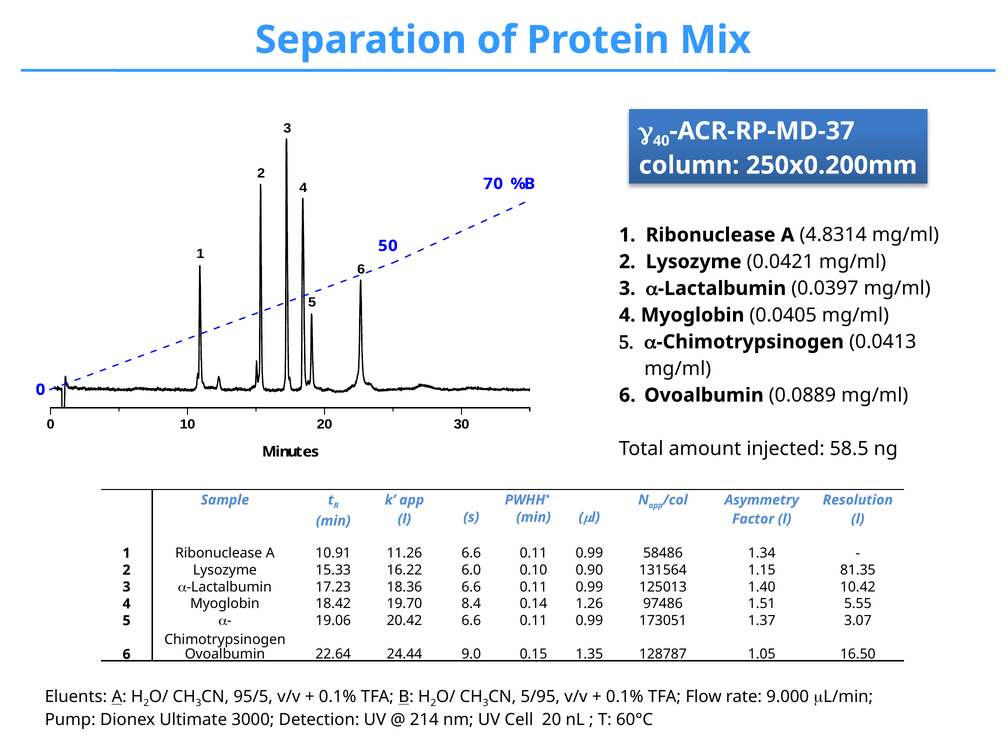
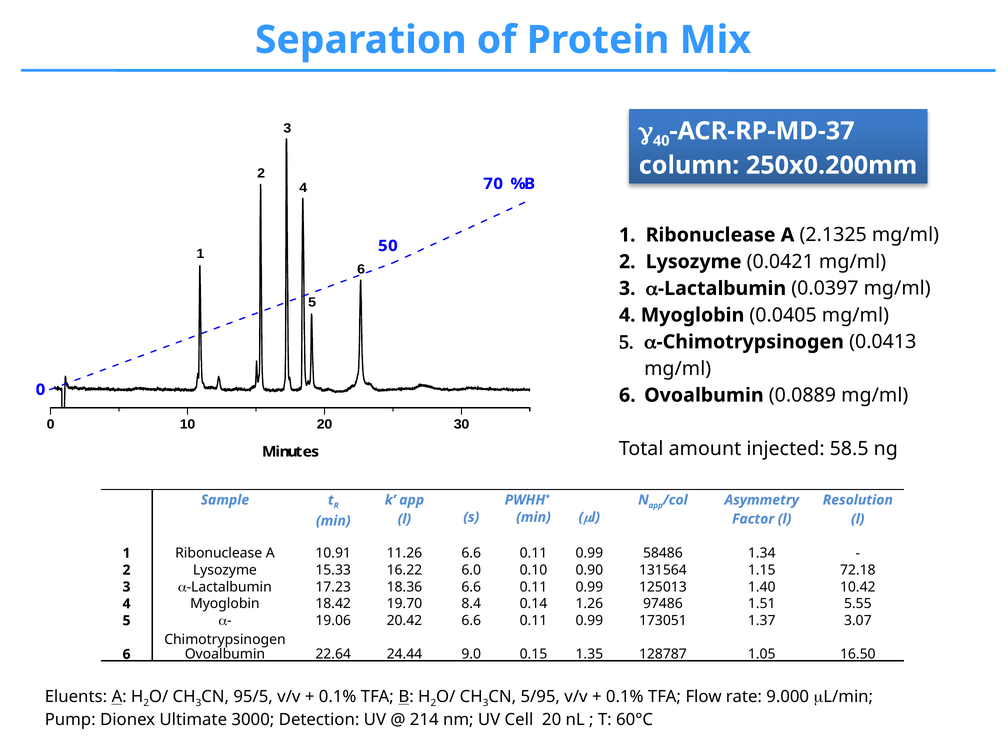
4.8314: 4.8314 -> 2.1325 (833, 235)
81.35: 81.35 -> 72.18 (858, 570)
